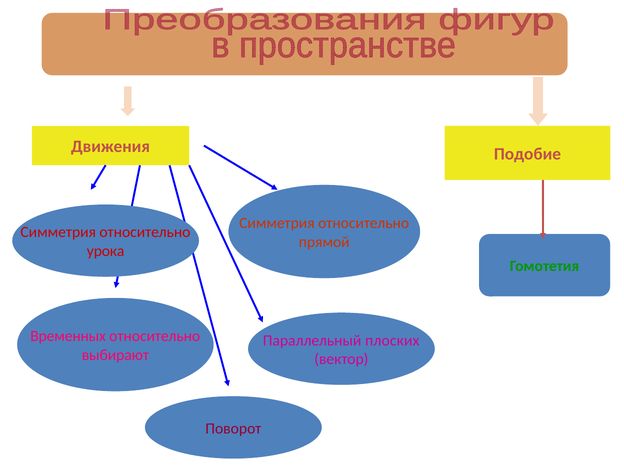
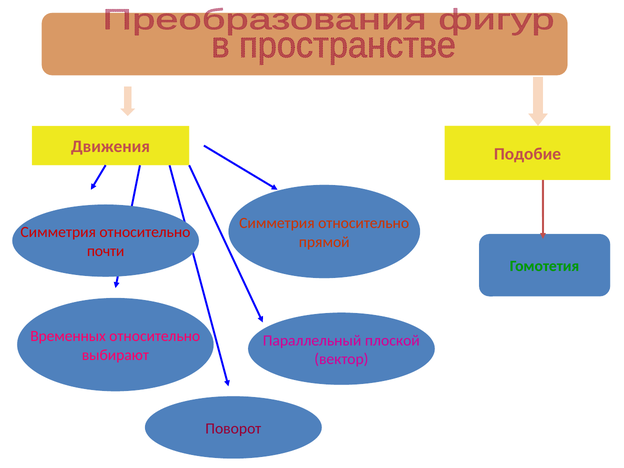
урока: урока -> почти (106, 251)
плоских: плоских -> плоской (392, 340)
